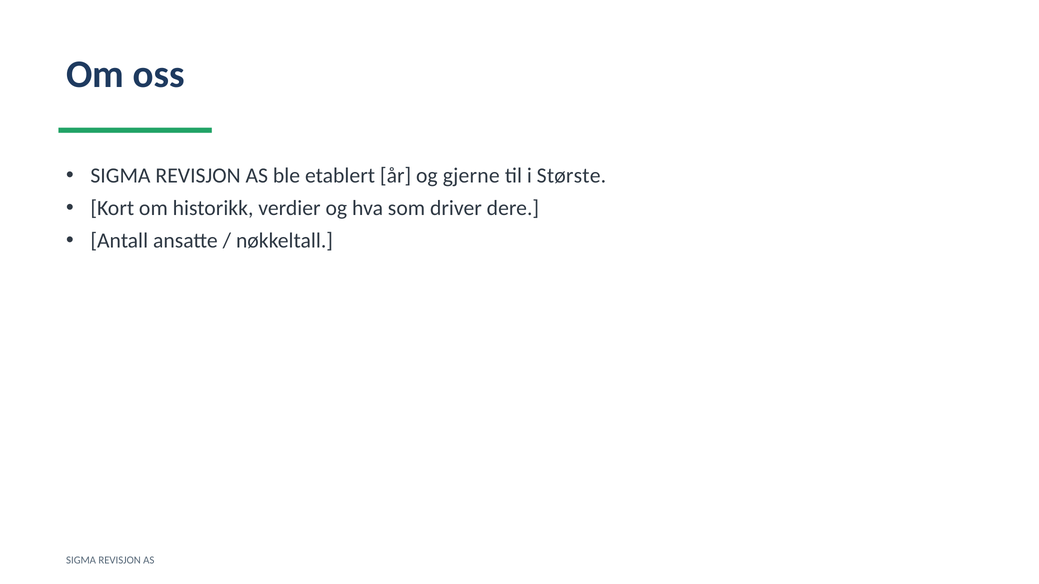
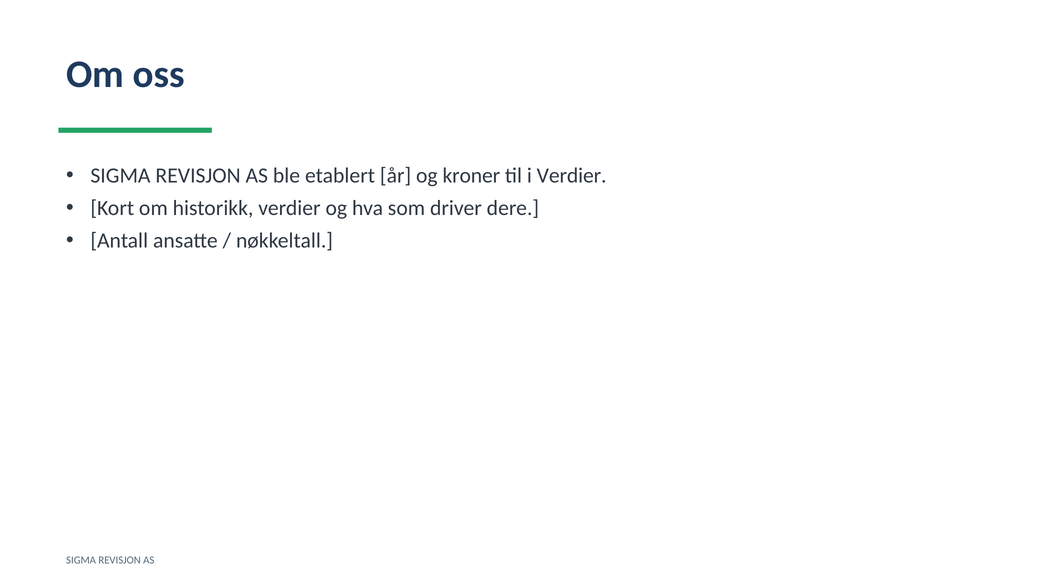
gjerne: gjerne -> kroner (471, 176)
i Største: Største -> Verdier (572, 176)
